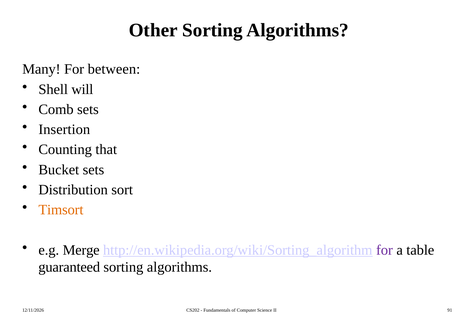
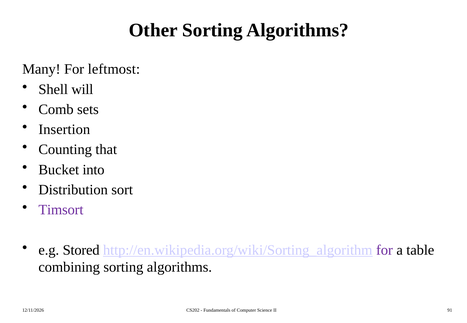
between: between -> leftmost (114, 69)
Bucket sets: sets -> into (94, 170)
Timsort colour: orange -> purple (61, 210)
Merge: Merge -> Stored (81, 250)
guaranteed: guaranteed -> combining (69, 268)
